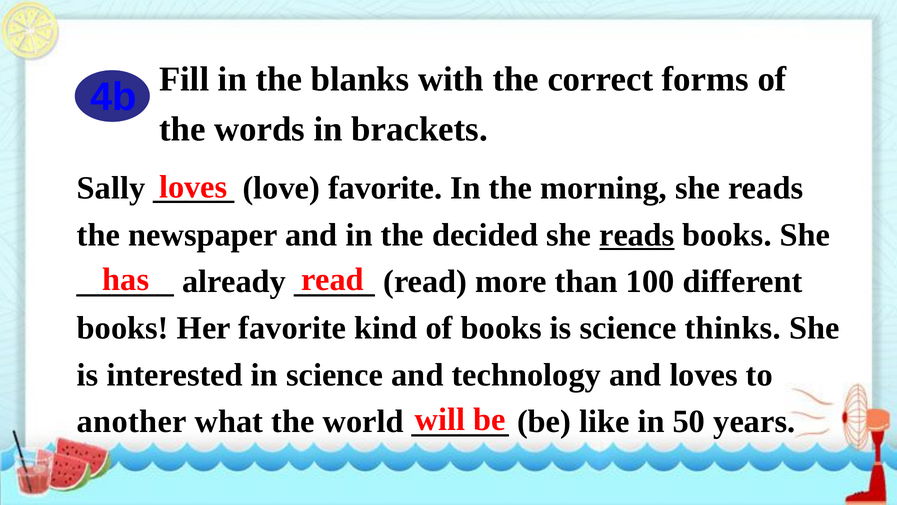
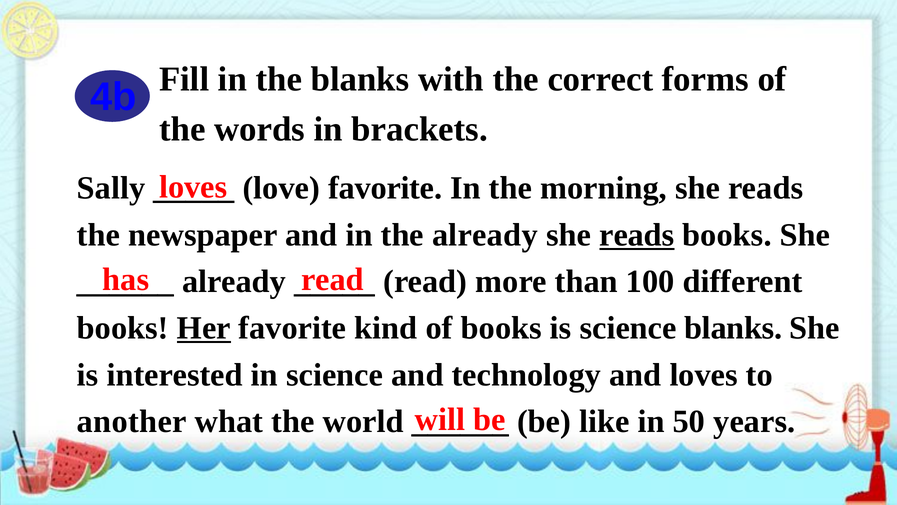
the decided: decided -> already (485, 235)
Her underline: none -> present (204, 328)
science thinks: thinks -> blanks (733, 328)
